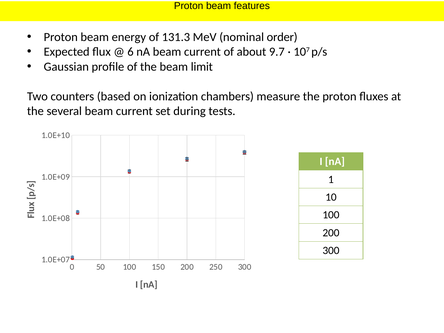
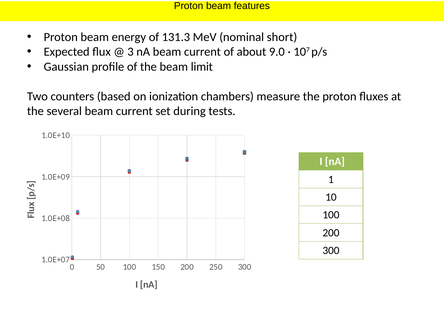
order: order -> short (282, 37)
6: 6 -> 3 (130, 52)
9.7: 9.7 -> 9.0 (277, 52)
